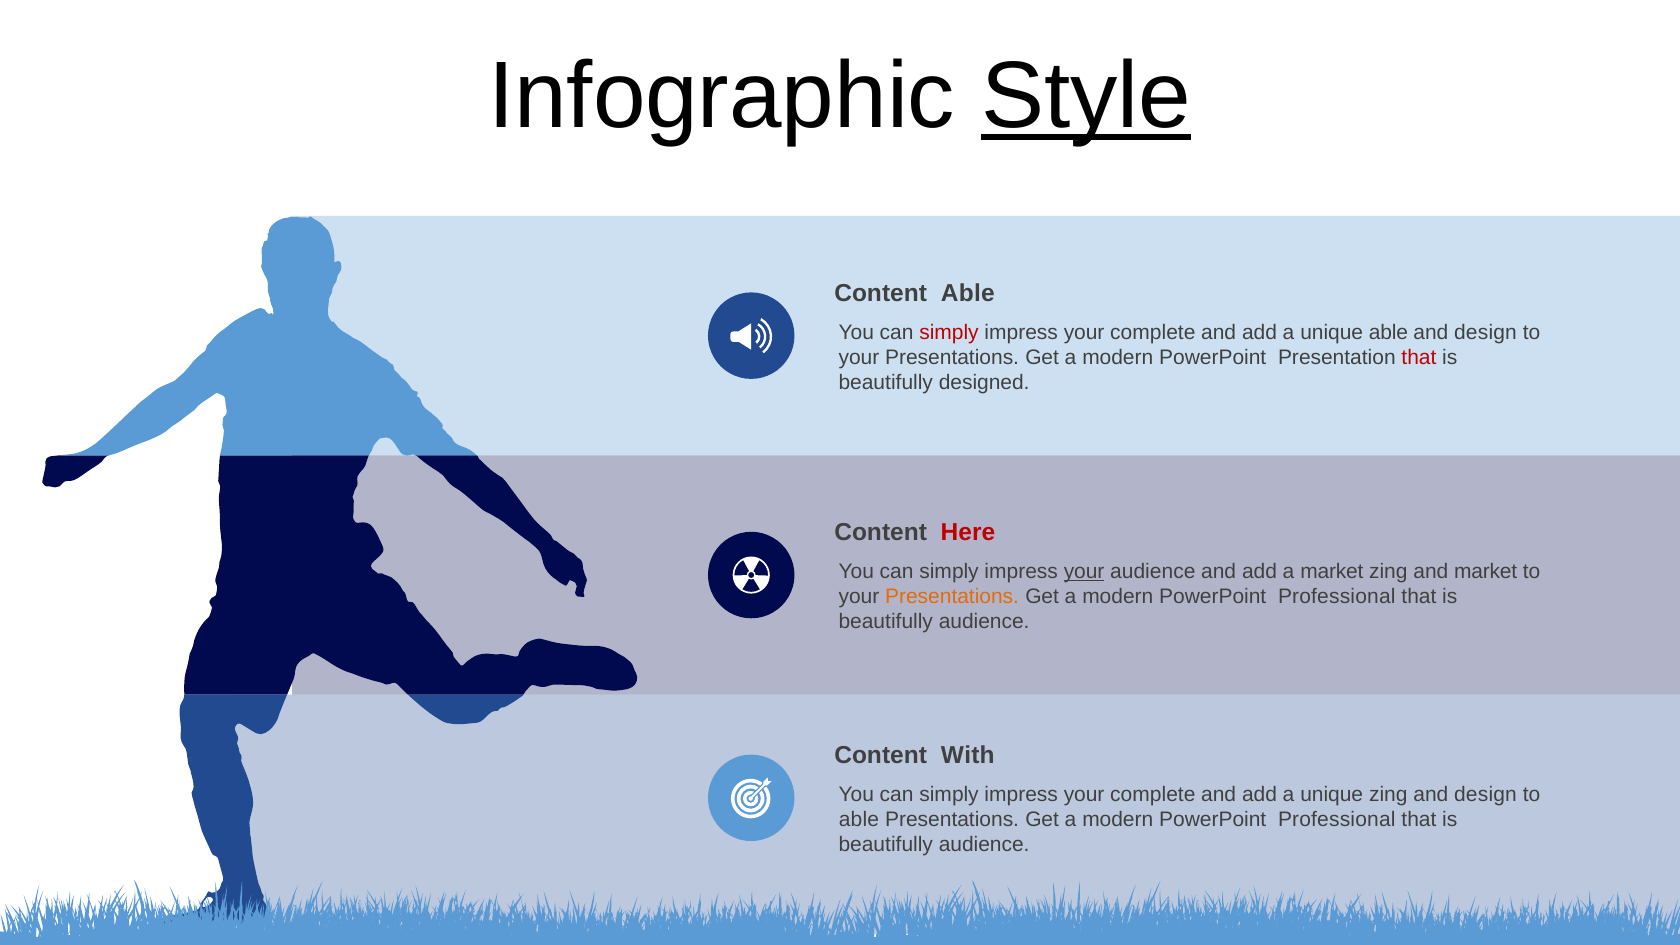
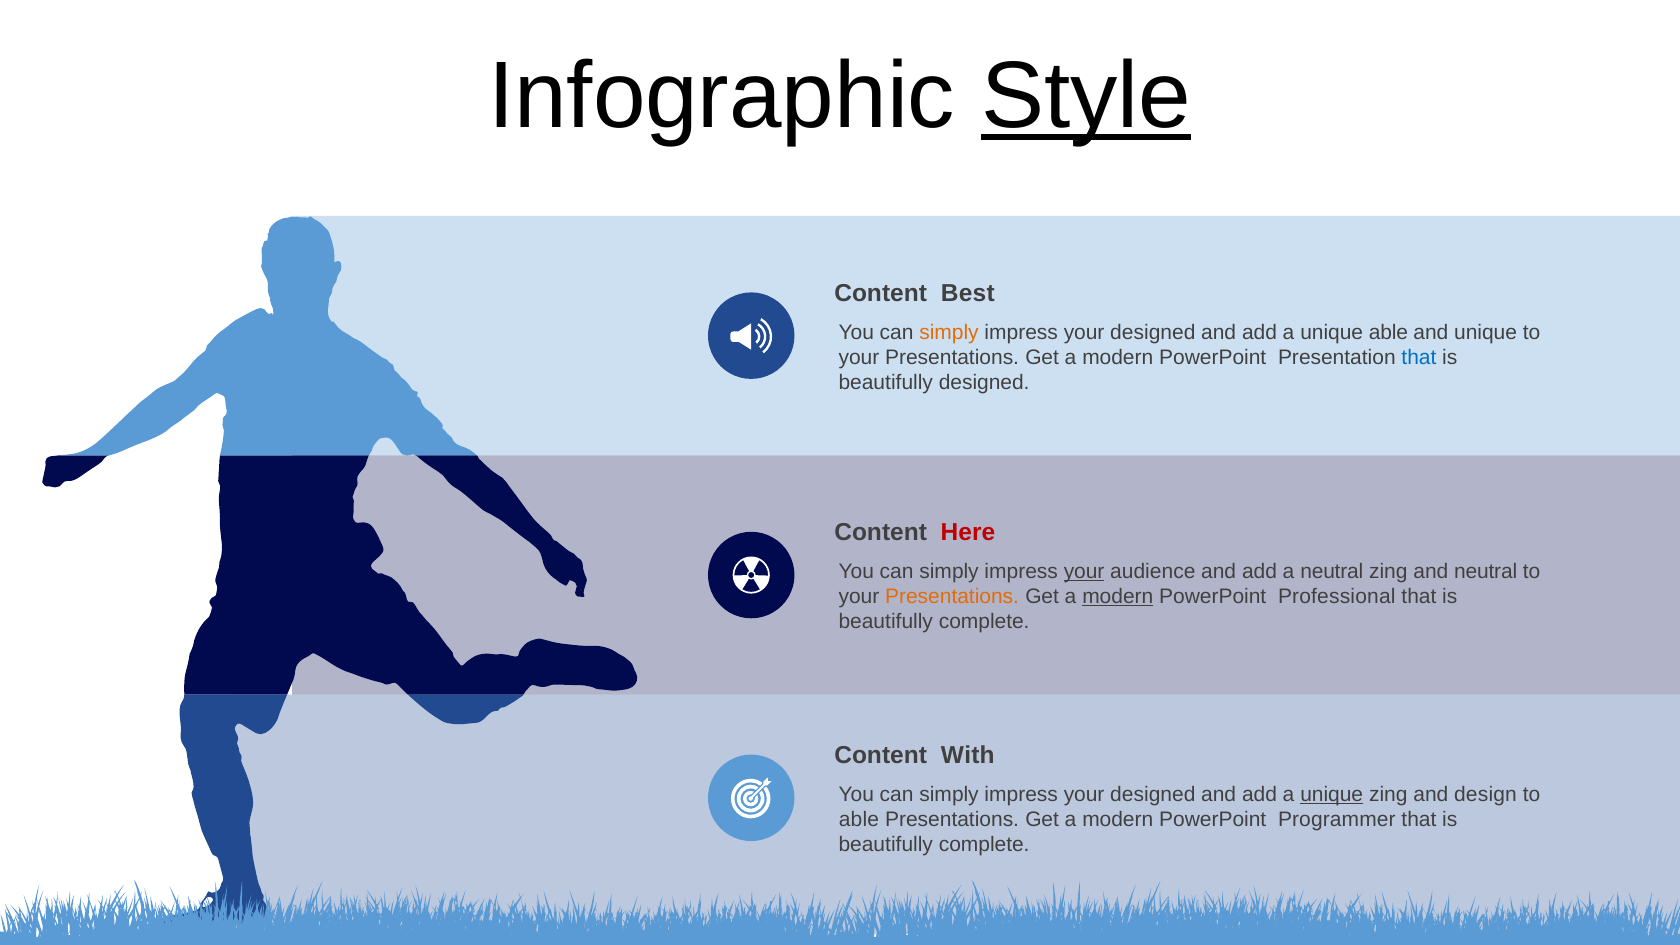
Content Able: Able -> Best (968, 293)
simply colour: red -> orange (949, 332)
complete: complete -> designed (1153, 332)
design: design -> unique (1486, 332)
that colour: red -> blue (1419, 357)
a market: market -> neutral (1332, 572)
and market: market -> neutral (1486, 572)
modern underline: none -> present (1118, 597)
audience: audience -> complete (984, 622)
complete: complete -> designed (1153, 794)
unique underline: none -> present (1332, 794)
Professional: Professional -> Programmer (1337, 820)
audience: audience -> complete (984, 845)
